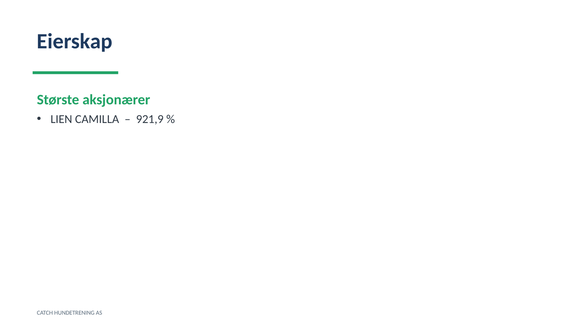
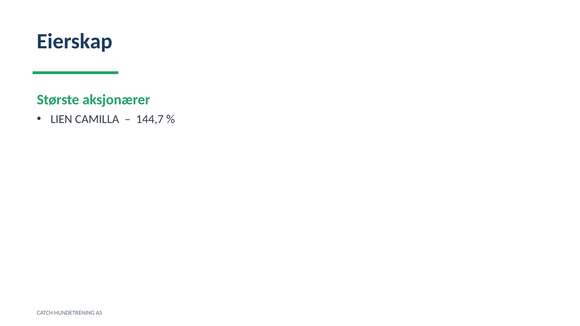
921,9: 921,9 -> 144,7 (150, 119)
